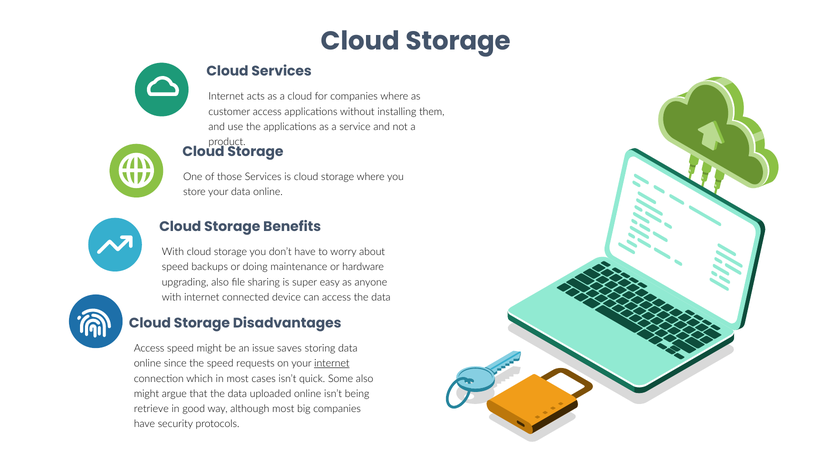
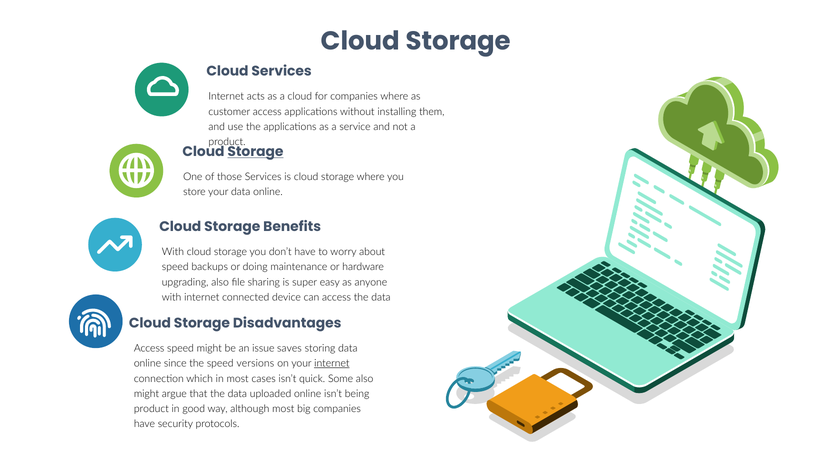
Storage underline: none -> present (255, 152)
requests: requests -> versions (255, 363)
retrieve: retrieve -> product (151, 409)
